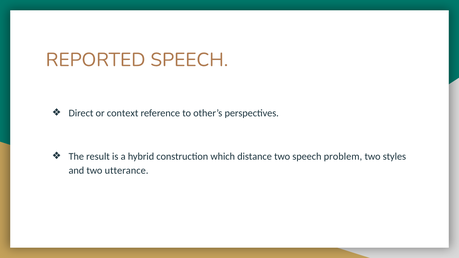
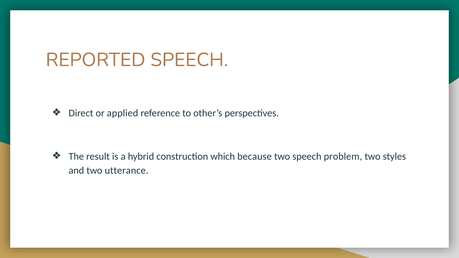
context: context -> applied (123, 113)
distance: distance -> because (255, 157)
